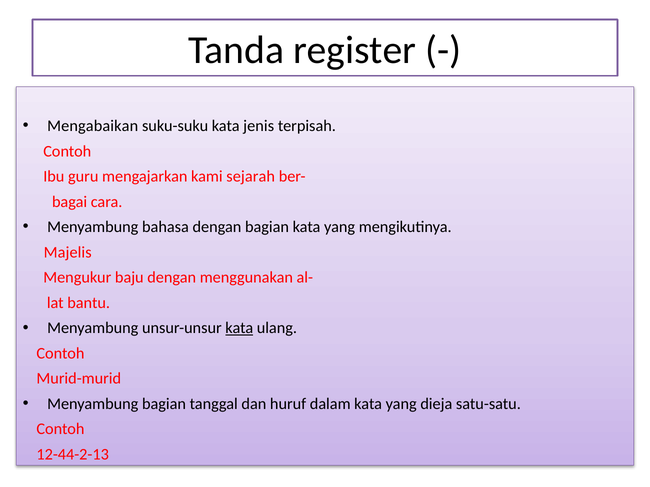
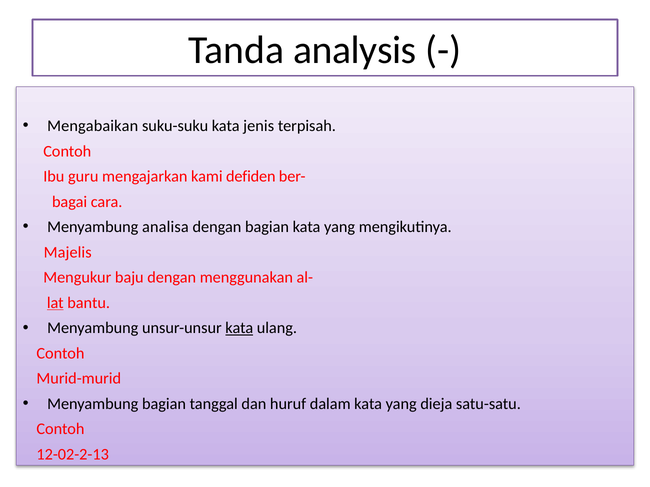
register: register -> analysis (355, 50)
sejarah: sejarah -> defiden (251, 177)
bahasa: bahasa -> analisa (165, 227)
lat underline: none -> present (55, 303)
12-44-2-13: 12-44-2-13 -> 12-02-2-13 (73, 455)
